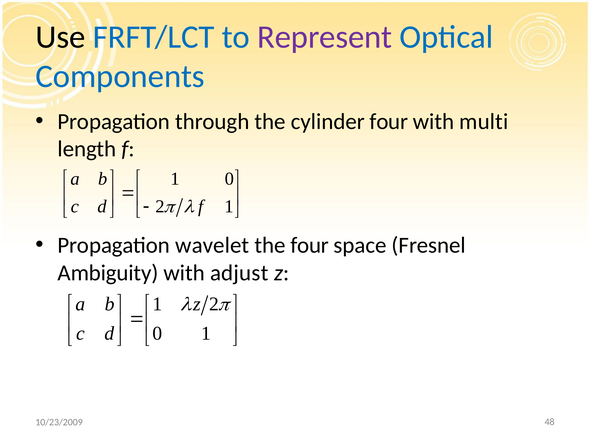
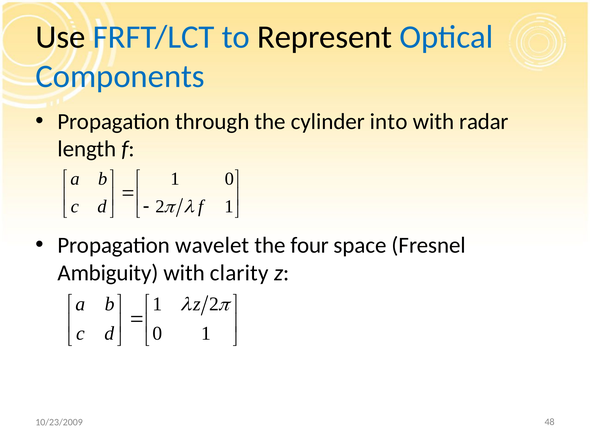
Represent colour: purple -> black (325, 37)
cylinder four: four -> into (389, 122)
multi: multi -> radar (484, 122)
adjust: adjust -> clarity (239, 273)
